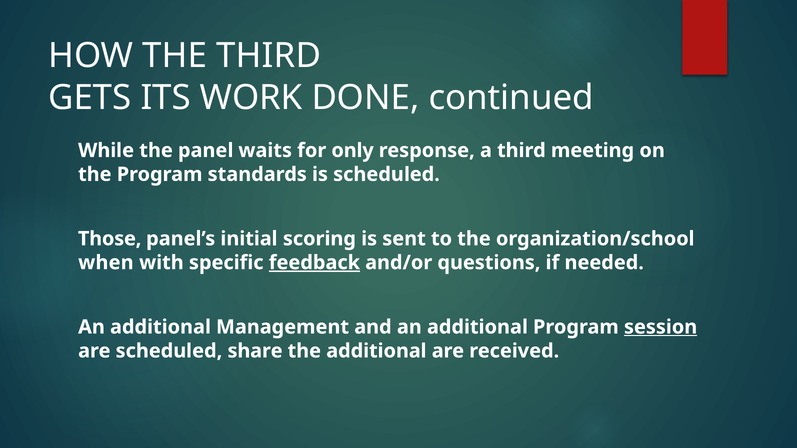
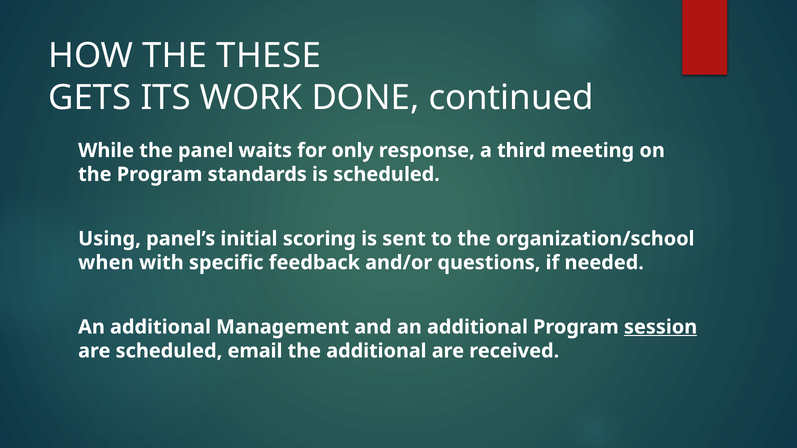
THE THIRD: THIRD -> THESE (269, 56)
Those: Those -> Using (109, 239)
feedback underline: present -> none (314, 263)
share: share -> email (255, 351)
